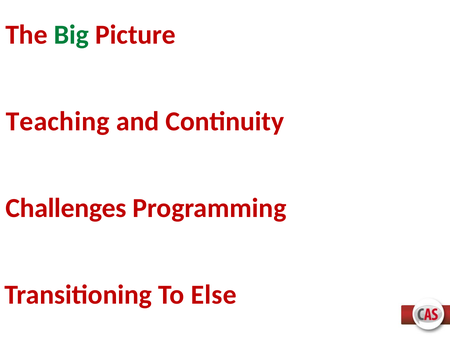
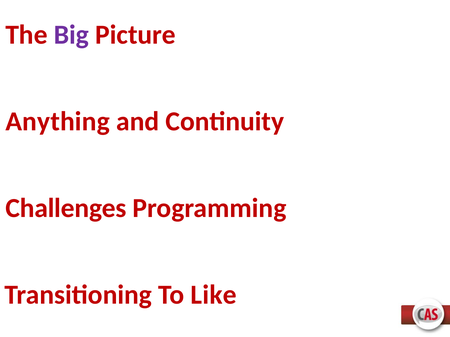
Big colour: green -> purple (71, 35)
Teaching: Teaching -> Anything (58, 122)
Else: Else -> Like (214, 295)
